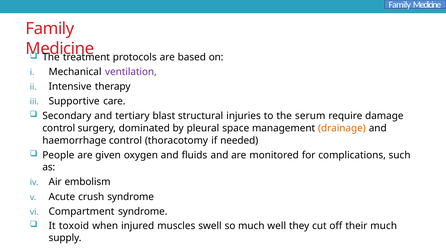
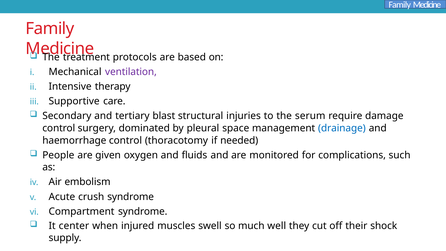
drainage colour: orange -> blue (342, 128)
toxoid: toxoid -> center (74, 226)
their much: much -> shock (384, 226)
